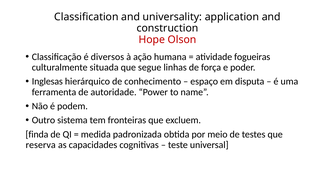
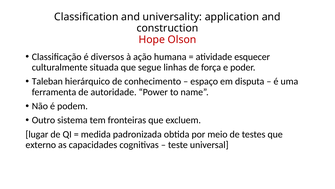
fogueiras: fogueiras -> esquecer (252, 57)
Inglesas: Inglesas -> Taleban (47, 81)
finda: finda -> lugar (37, 134)
reserva: reserva -> externo (41, 144)
